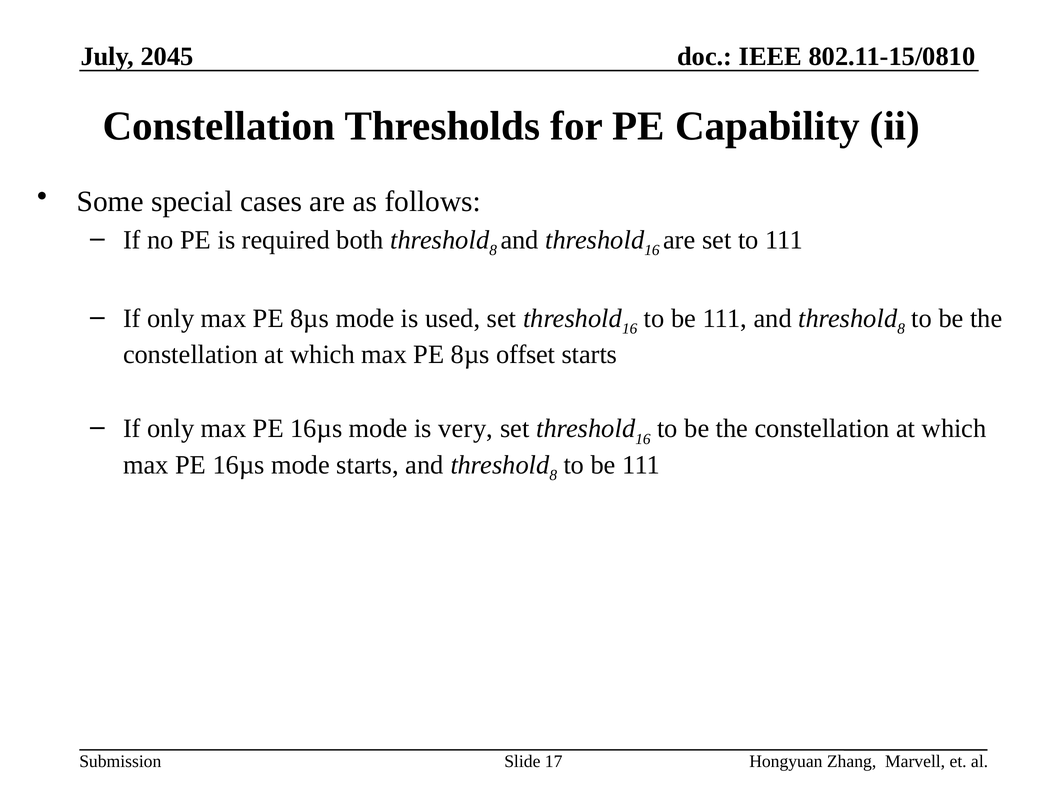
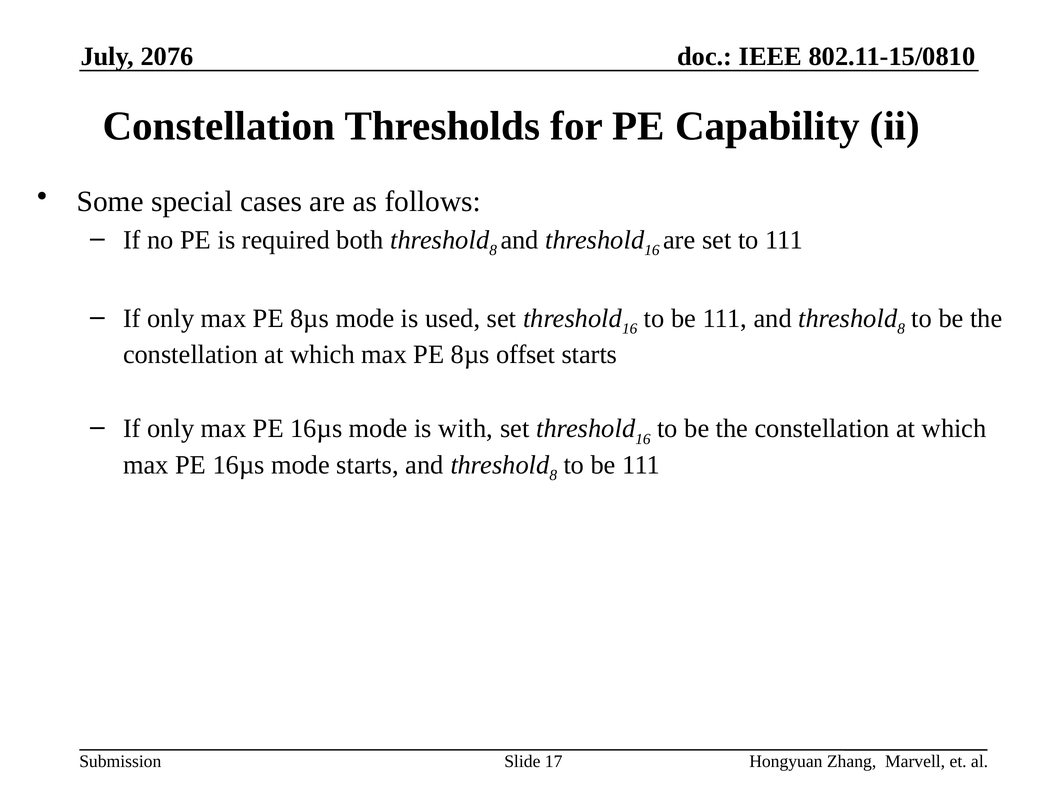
2045: 2045 -> 2076 (167, 56)
very: very -> with (466, 428)
